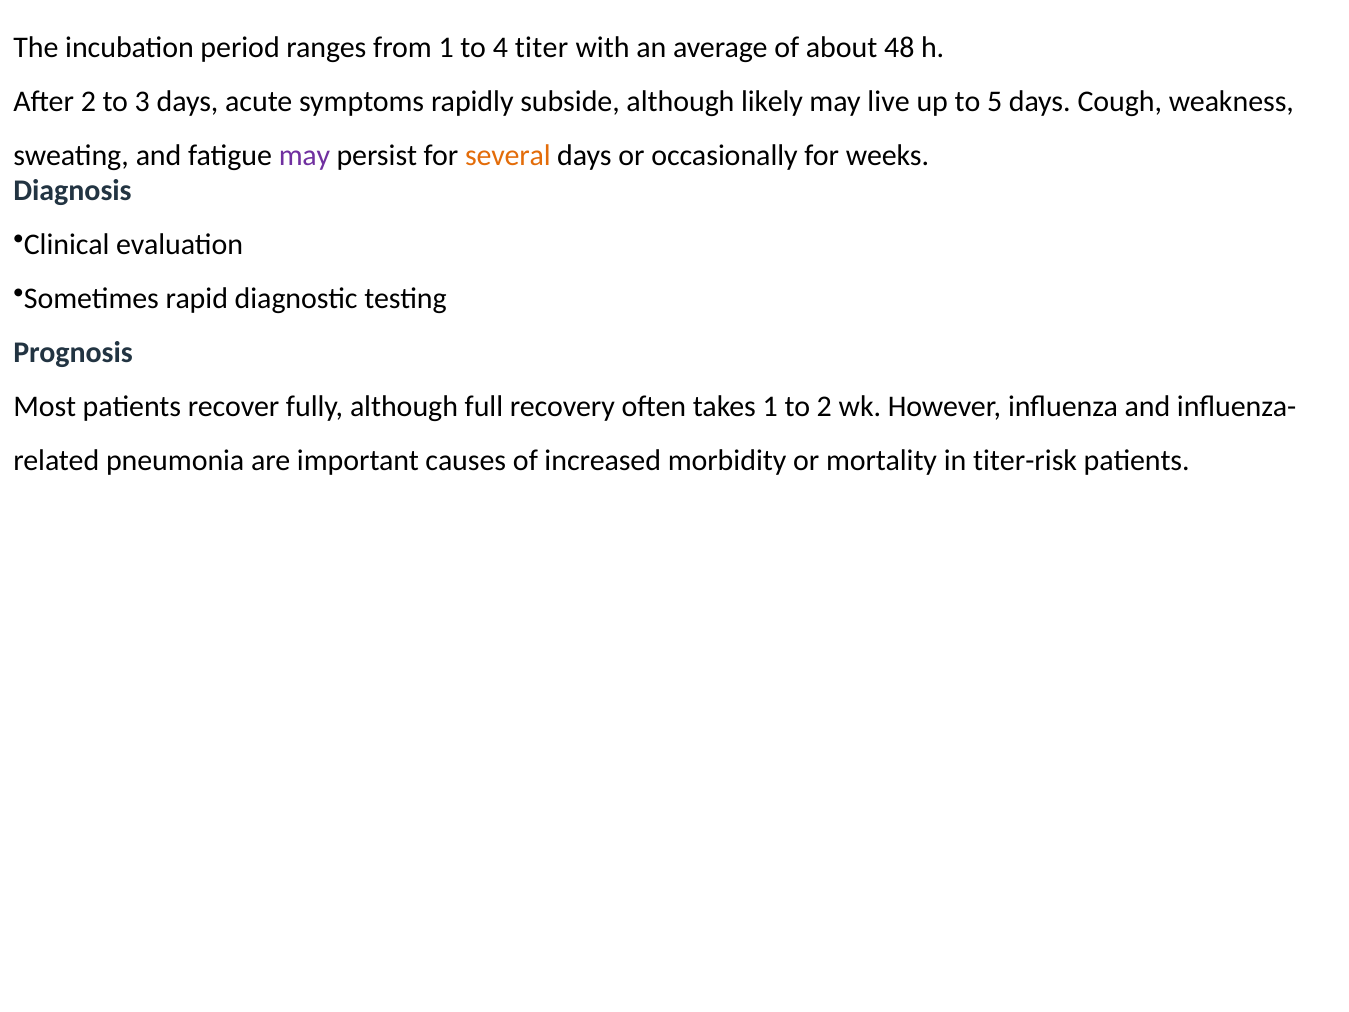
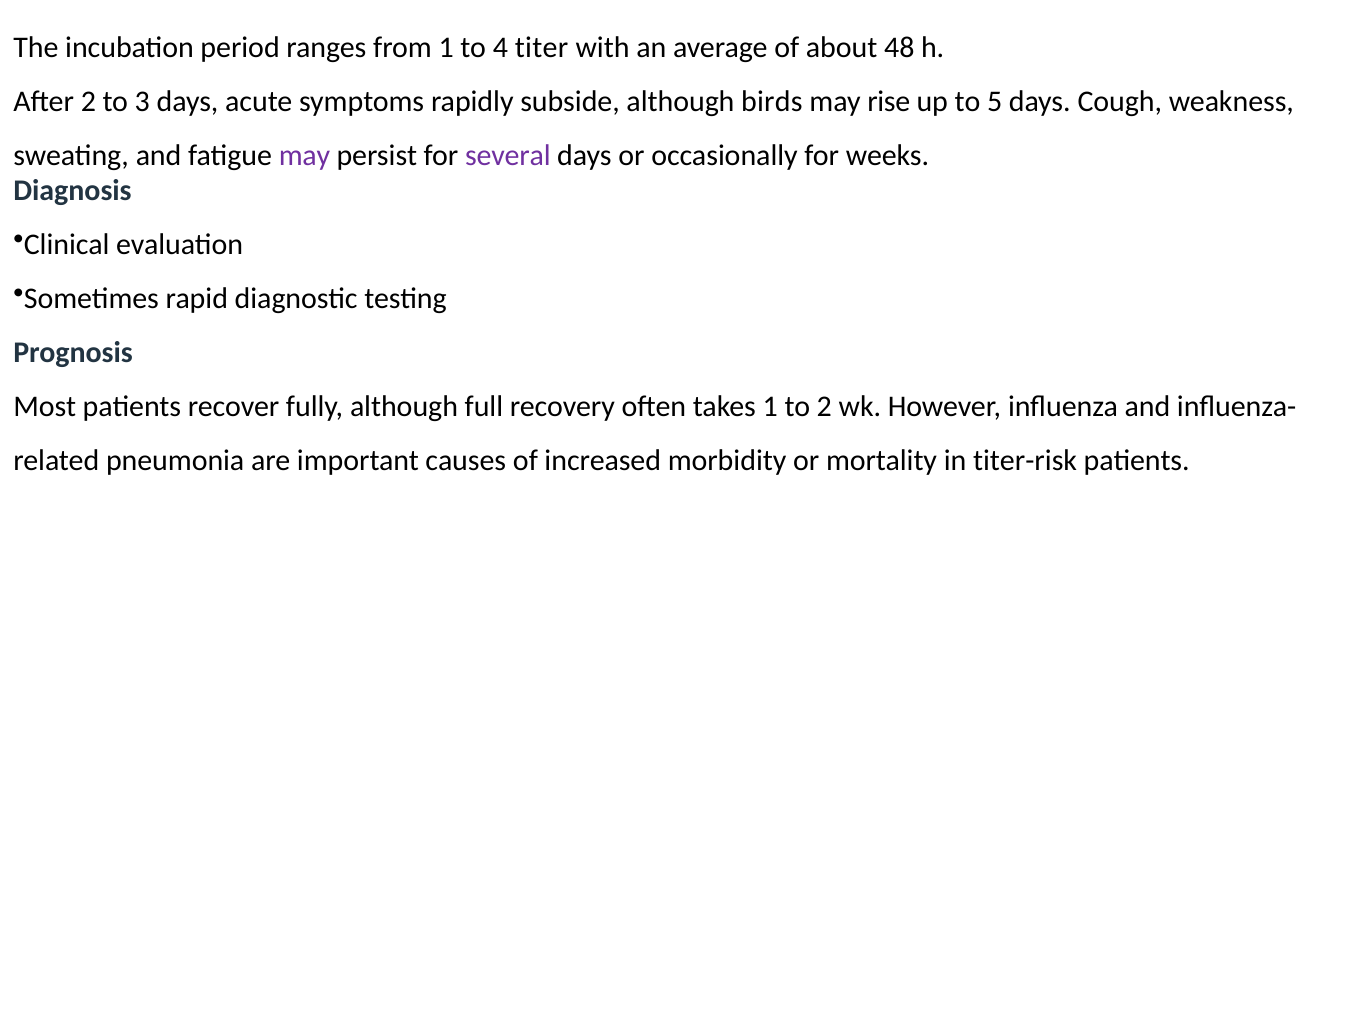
likely: likely -> birds (772, 101)
live: live -> rise (889, 101)
several colour: orange -> purple (508, 155)
